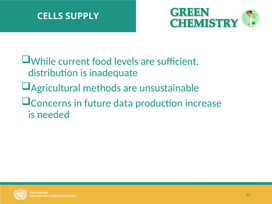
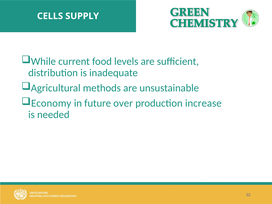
Concerns: Concerns -> Economy (51, 103)
data: data -> over (123, 103)
